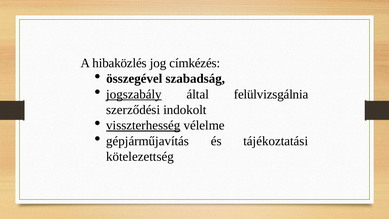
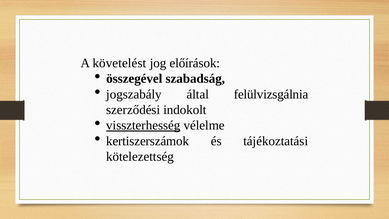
hibaközlés: hibaközlés -> követelést (119, 63)
címkézés: címkézés -> előírások (195, 63)
jogszabály underline: present -> none (134, 94)
gépjárműjavítás: gépjárműjavítás -> kertiszerszámok (148, 141)
